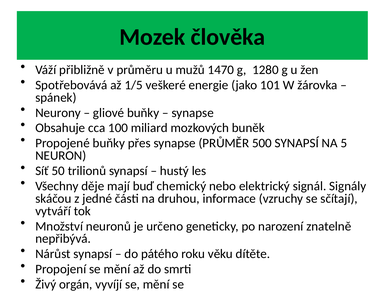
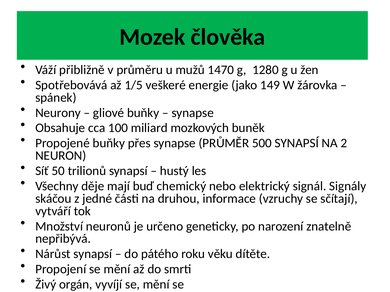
101: 101 -> 149 (270, 85)
5: 5 -> 2 (344, 143)
